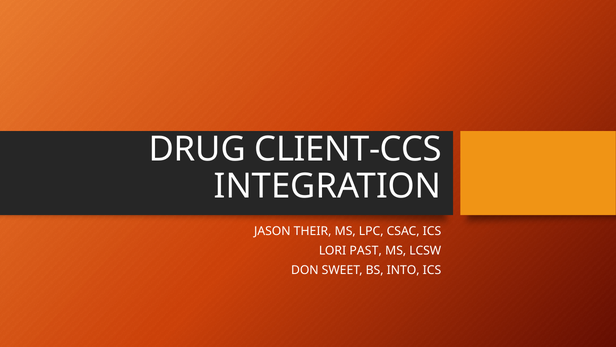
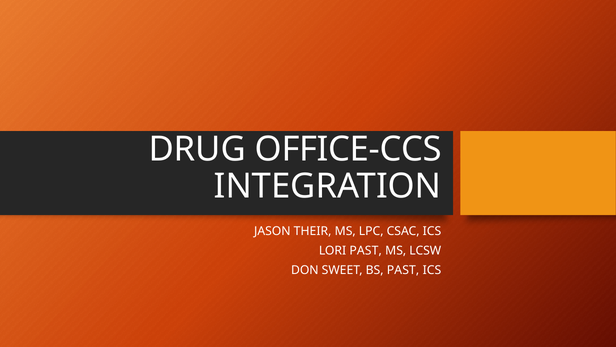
CLIENT-CCS: CLIENT-CCS -> OFFICE-CCS (348, 149)
BS INTO: INTO -> PAST (403, 270)
